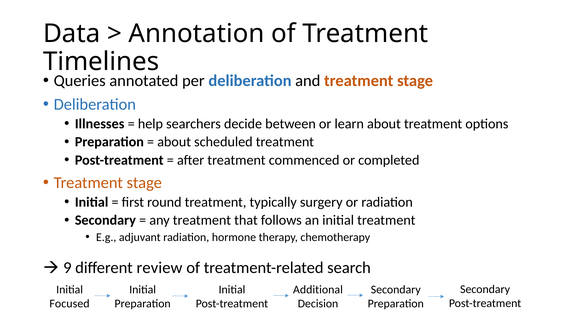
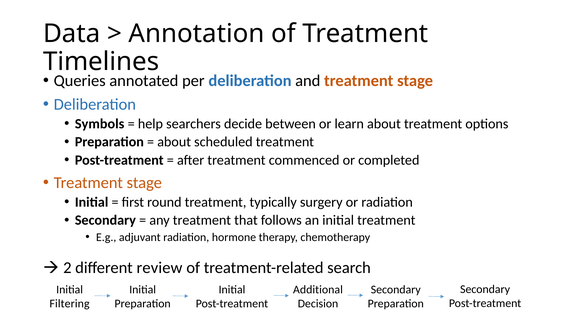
Illnesses: Illnesses -> Symbols (100, 124)
9: 9 -> 2 (67, 267)
Focused: Focused -> Filtering (70, 303)
